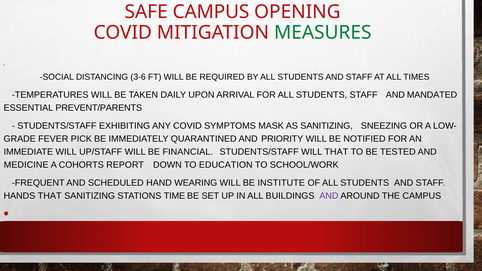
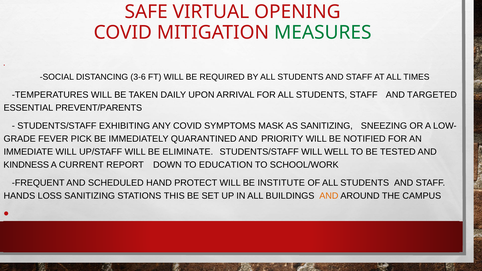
SAFE CAMPUS: CAMPUS -> VIRTUAL (211, 12)
MANDATED: MANDATED -> TARGETED (432, 95)
FINANCIAL: FINANCIAL -> ELIMINATE (188, 152)
WILL THAT: THAT -> WELL (336, 152)
MEDICINE: MEDICINE -> KINDNESS (26, 165)
COHORTS: COHORTS -> CURRENT (81, 165)
WEARING: WEARING -> PROTECT (196, 183)
HANDS THAT: THAT -> LOSS (50, 196)
TIME: TIME -> THIS (174, 196)
AND colour: purple -> orange (329, 196)
